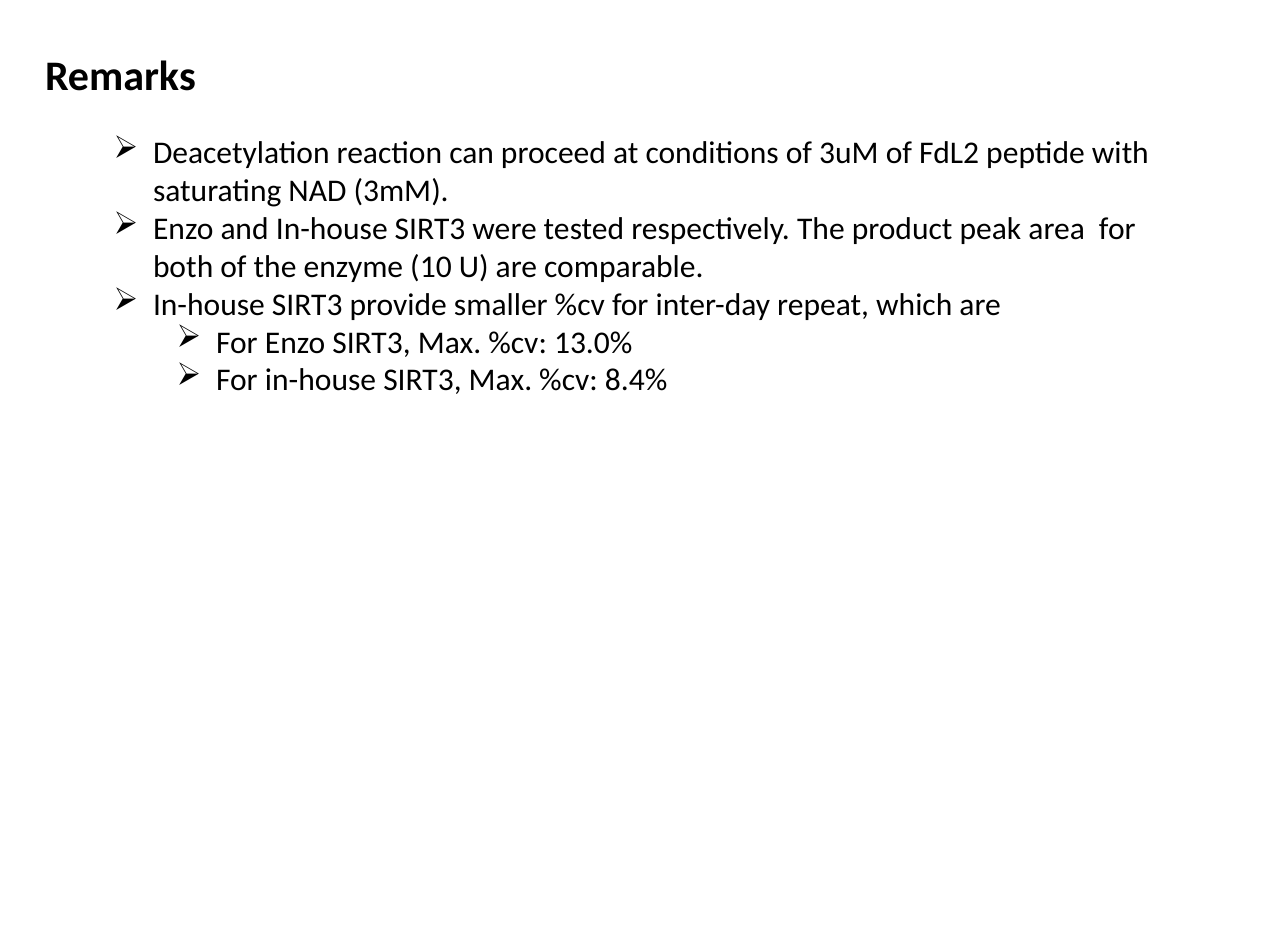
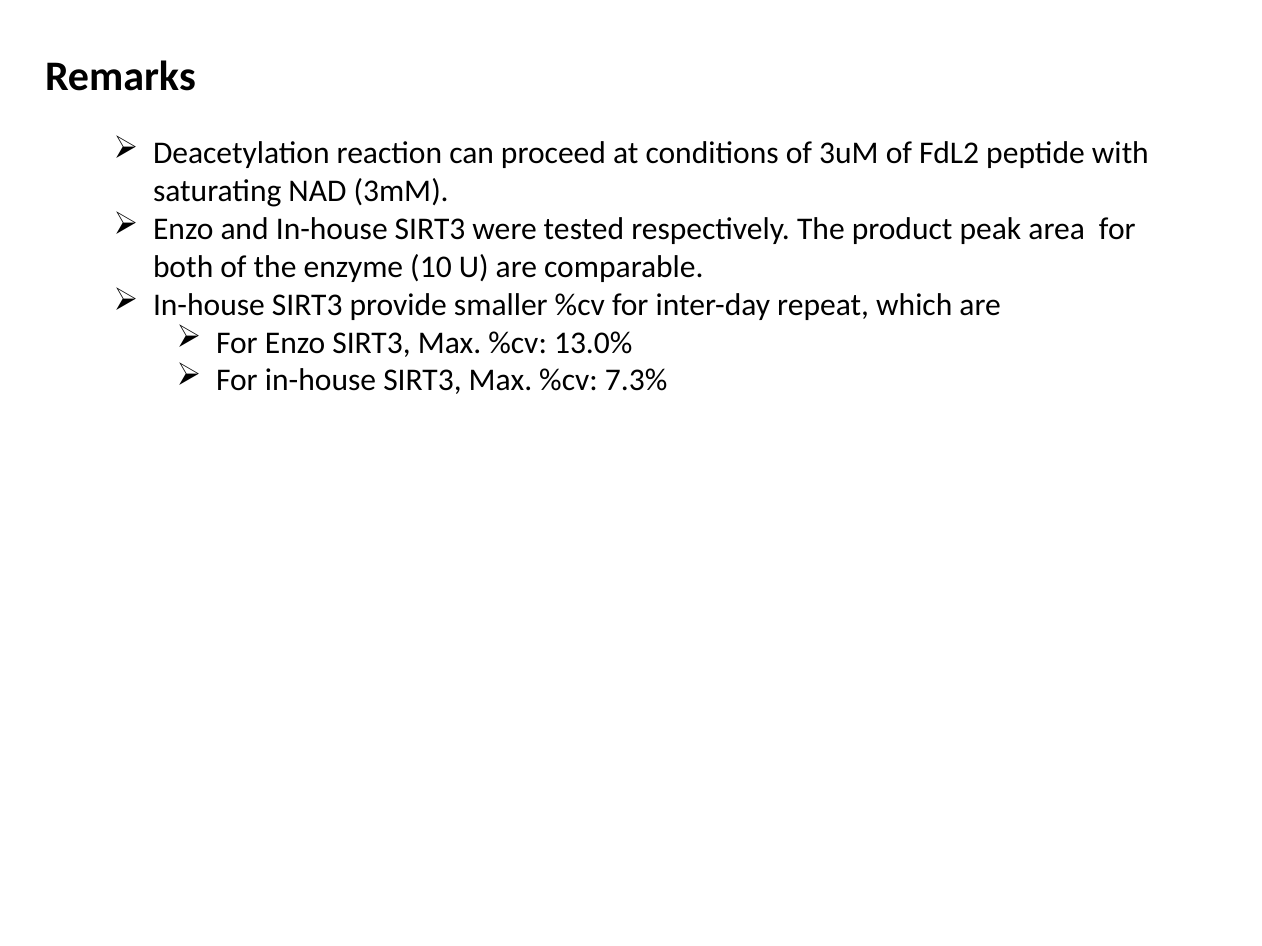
8.4%: 8.4% -> 7.3% (636, 381)
